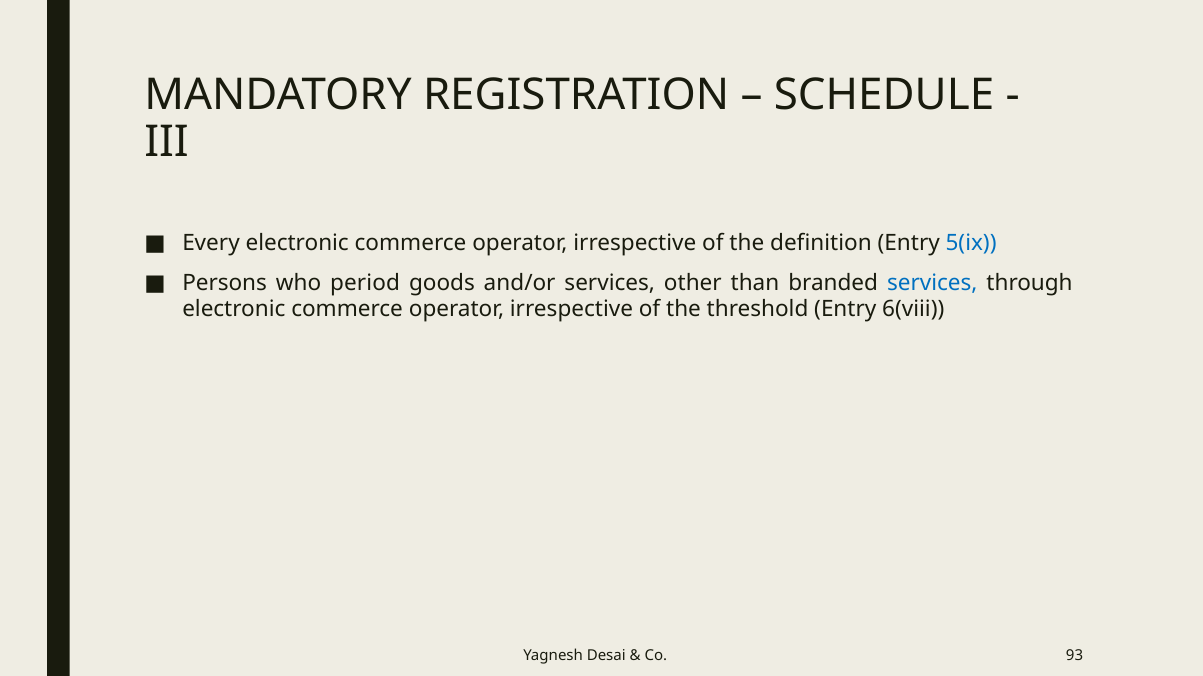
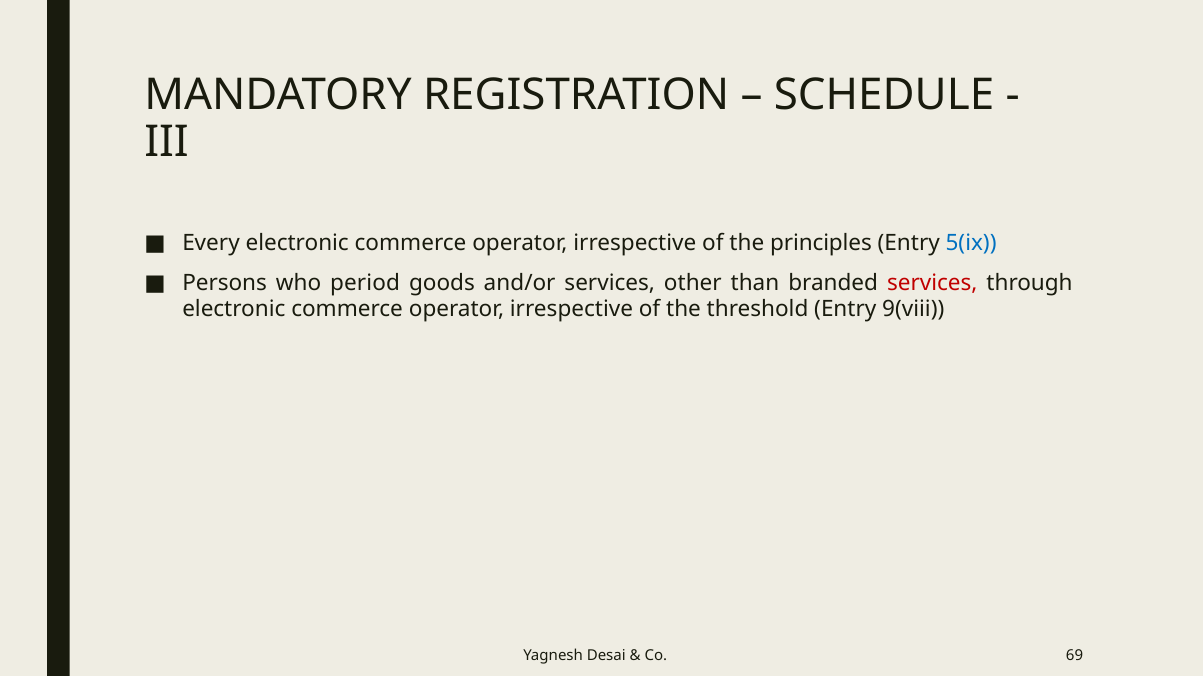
definition: definition -> principles (821, 243)
services colour: blue -> red (932, 283)
6(viii: 6(viii -> 9(viii (913, 309)
93: 93 -> 69 (1075, 657)
